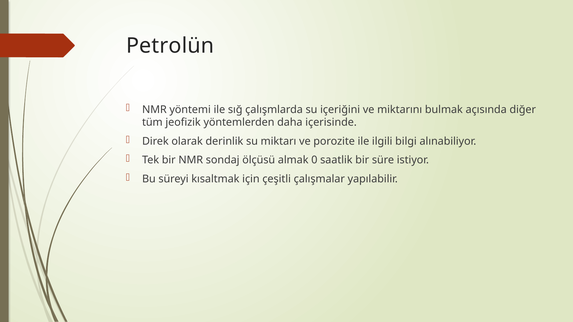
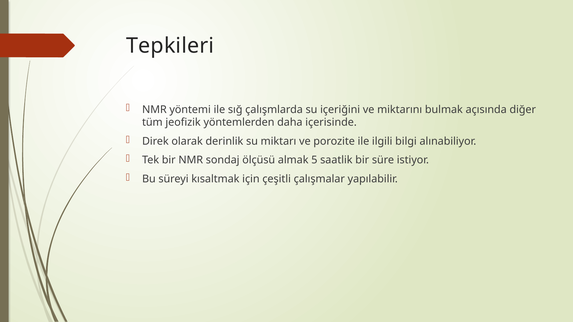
Petrolün: Petrolün -> Tepkileri (170, 46)
0: 0 -> 5 (314, 160)
